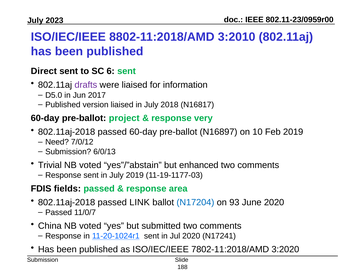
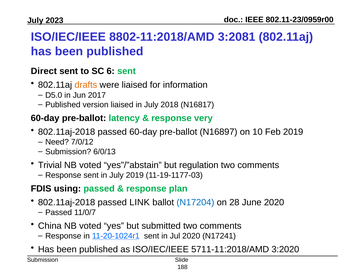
3:2010: 3:2010 -> 3:2081 (237, 37)
drafts colour: purple -> orange (86, 85)
project: project -> latency (124, 118)
enhanced: enhanced -> regulation (199, 165)
fields: fields -> using (67, 189)
area: area -> plan (178, 189)
93: 93 -> 28 (234, 203)
7802-11:2018/AMD: 7802-11:2018/AMD -> 5711-11:2018/AMD (230, 250)
